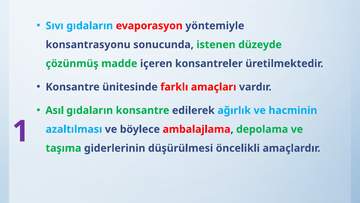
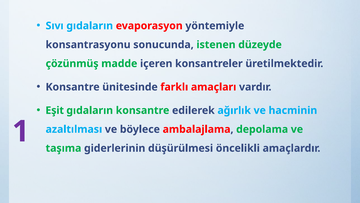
Asıl: Asıl -> Eşit (55, 110)
